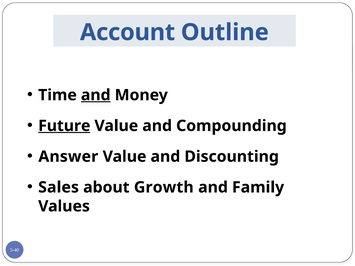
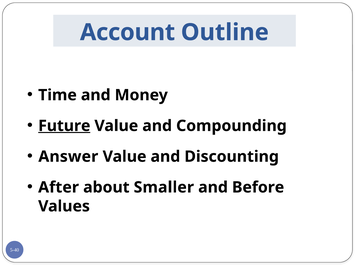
and underline: present -> none (96, 95)
Sales: Sales -> After (59, 187)
Growth: Growth -> Smaller (164, 187)
Family: Family -> Before (258, 187)
